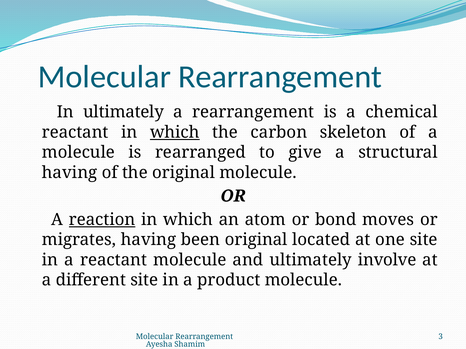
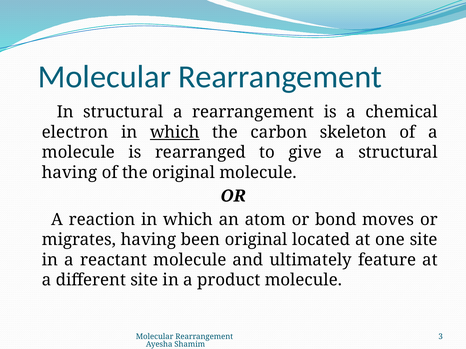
In ultimately: ultimately -> structural (123, 112)
reactant: reactant -> electron (75, 132)
reaction underline: present -> none (102, 220)
involve: involve -> feature (387, 260)
